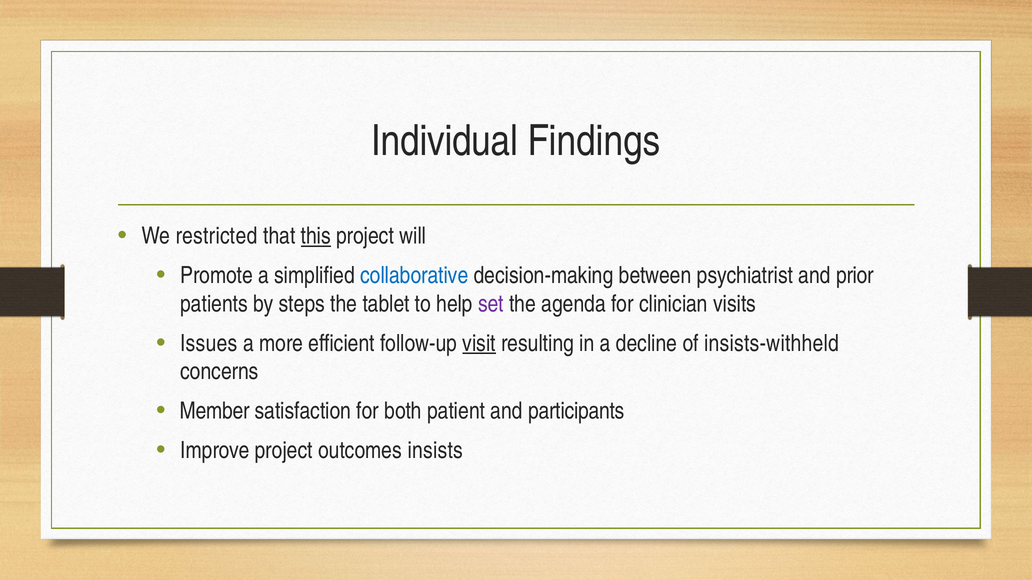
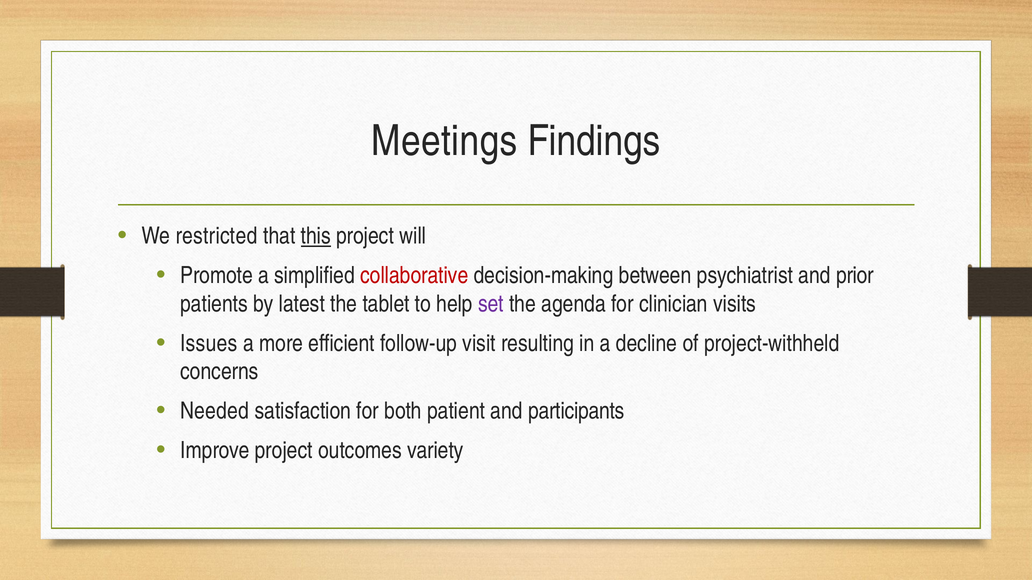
Individual: Individual -> Meetings (444, 141)
collaborative colour: blue -> red (414, 276)
steps: steps -> latest (302, 304)
visit underline: present -> none (479, 344)
insists-withheld: insists-withheld -> project-withheld (772, 344)
Member: Member -> Needed (215, 411)
insists: insists -> variety (435, 451)
